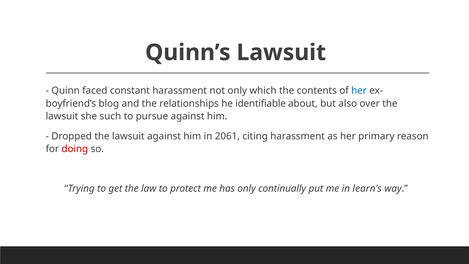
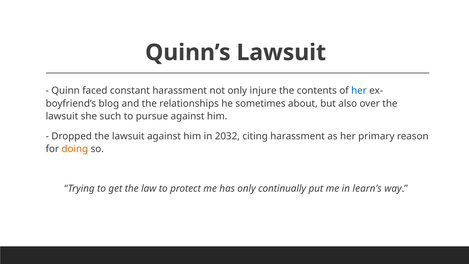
which: which -> injure (263, 91)
identifiable: identifiable -> sometimes (261, 103)
2061: 2061 -> 2032 (227, 136)
doing colour: red -> orange (75, 149)
